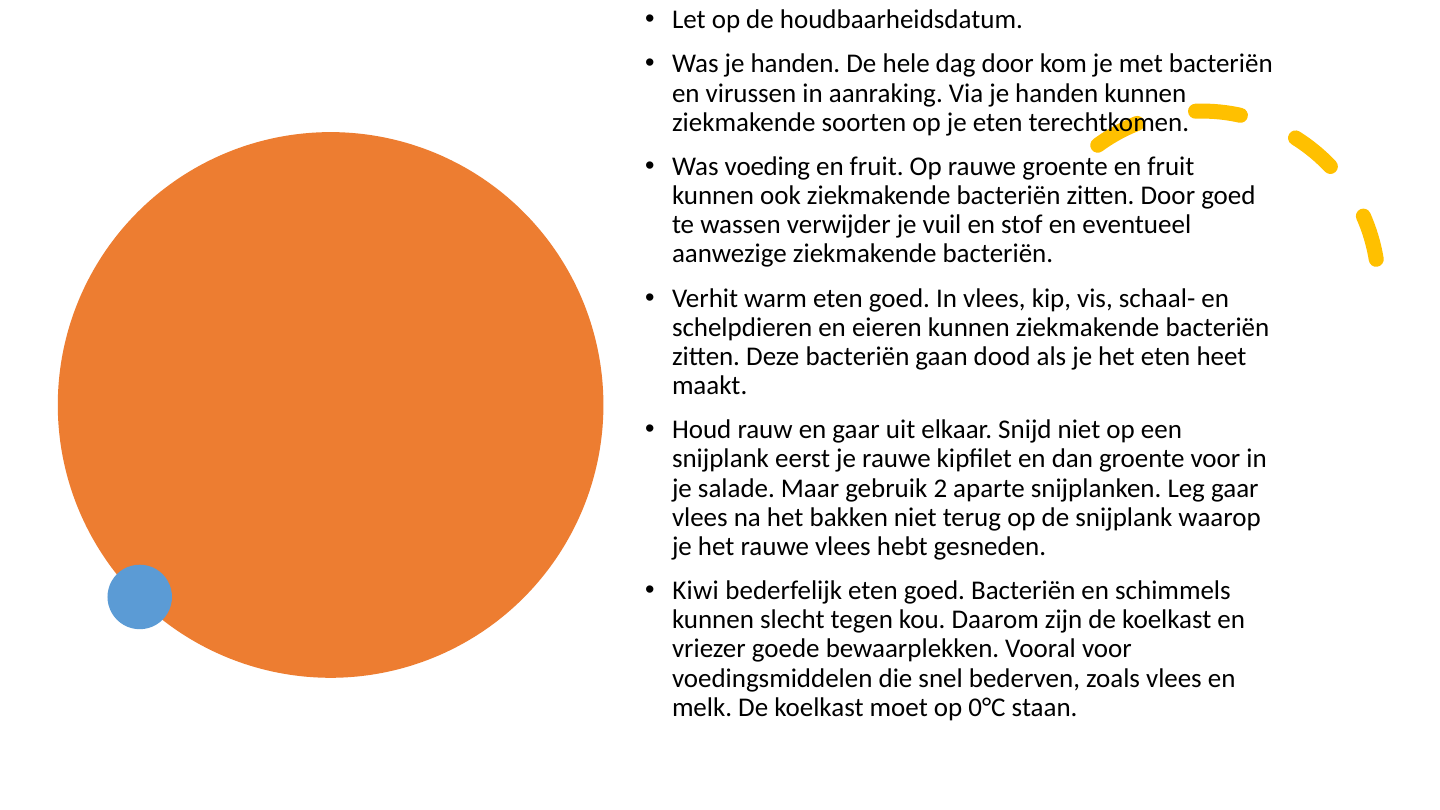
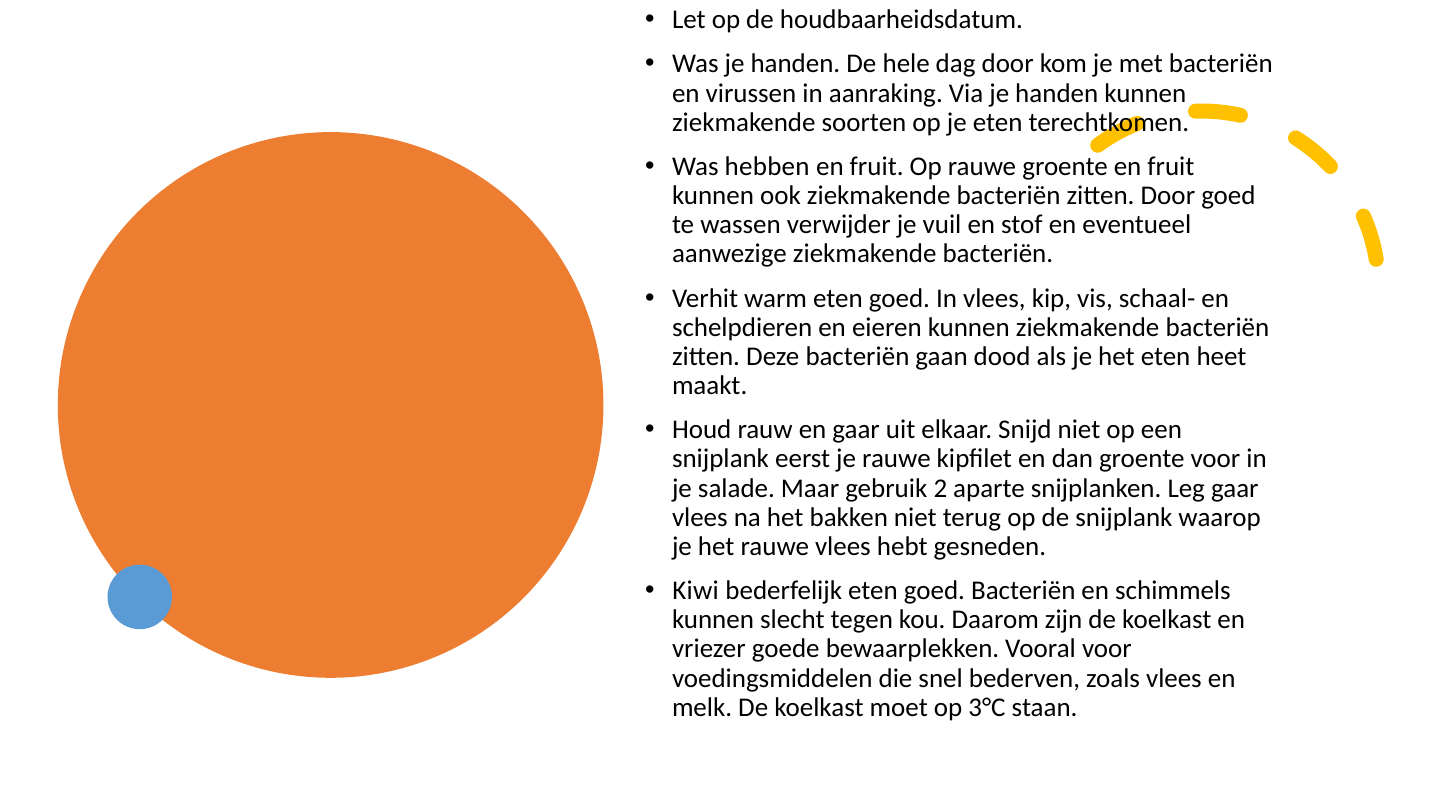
voeding: voeding -> hebben (767, 167)
0°C: 0°C -> 3°C (987, 707)
